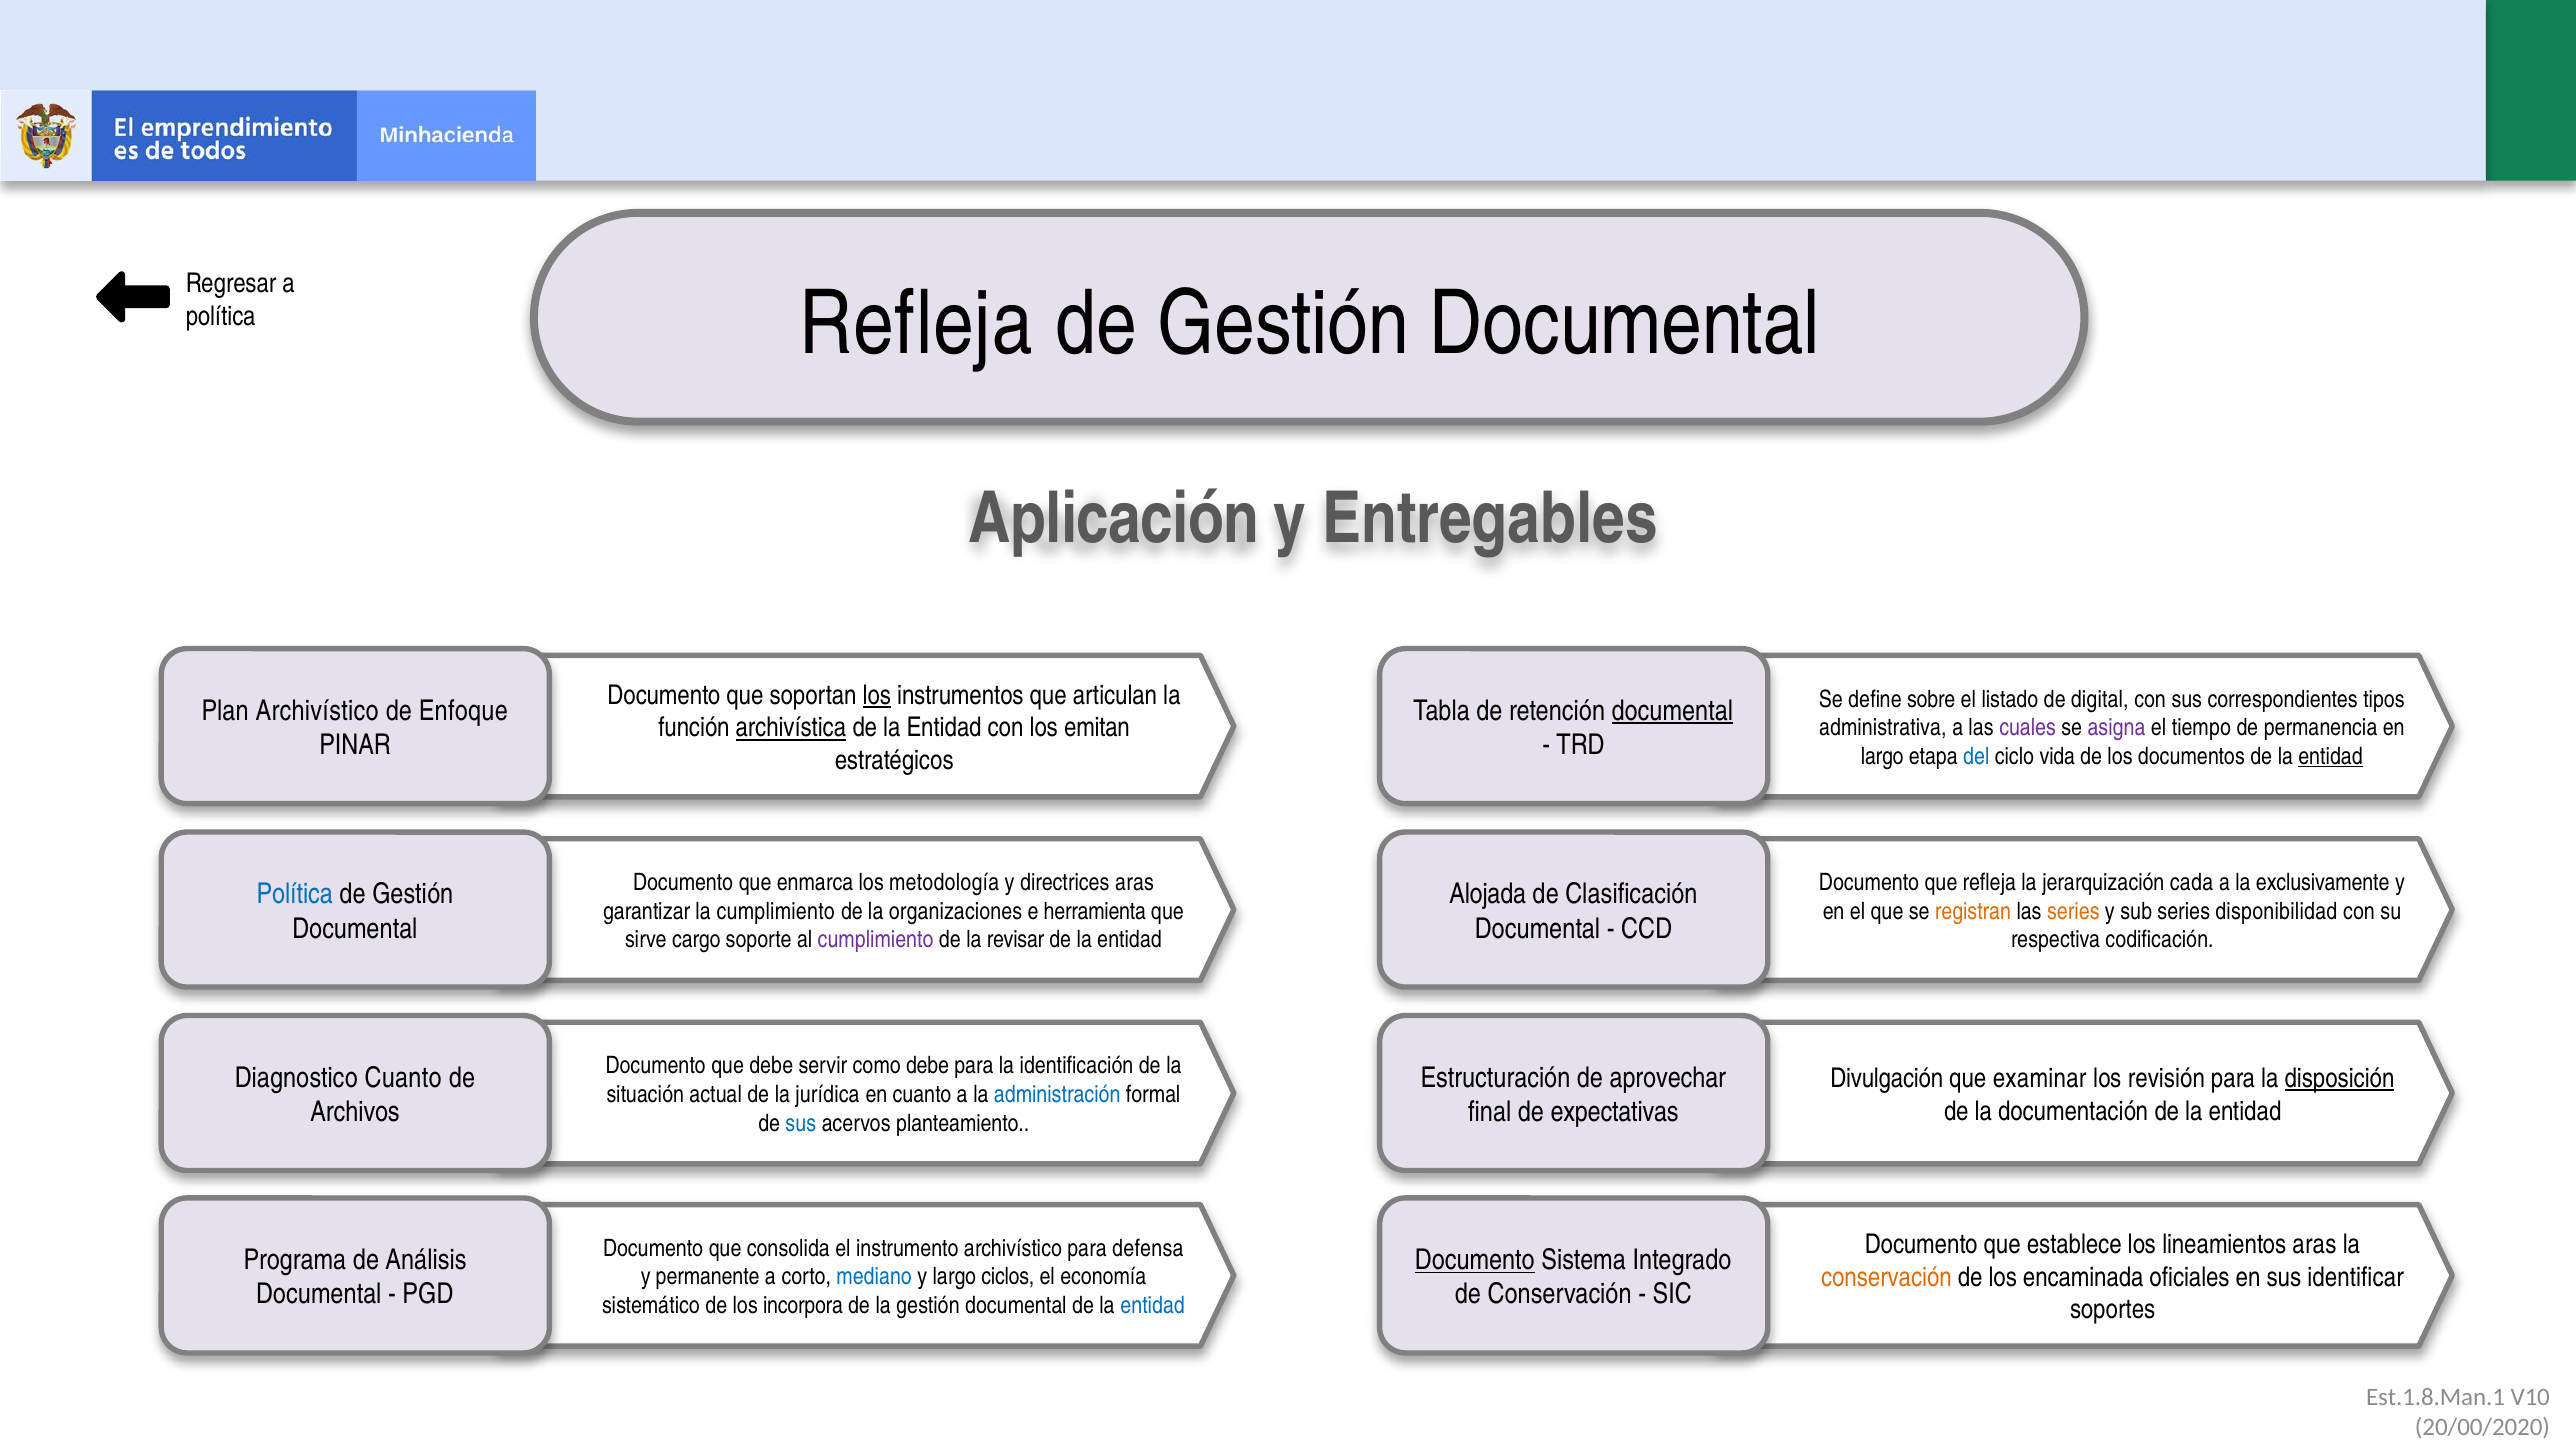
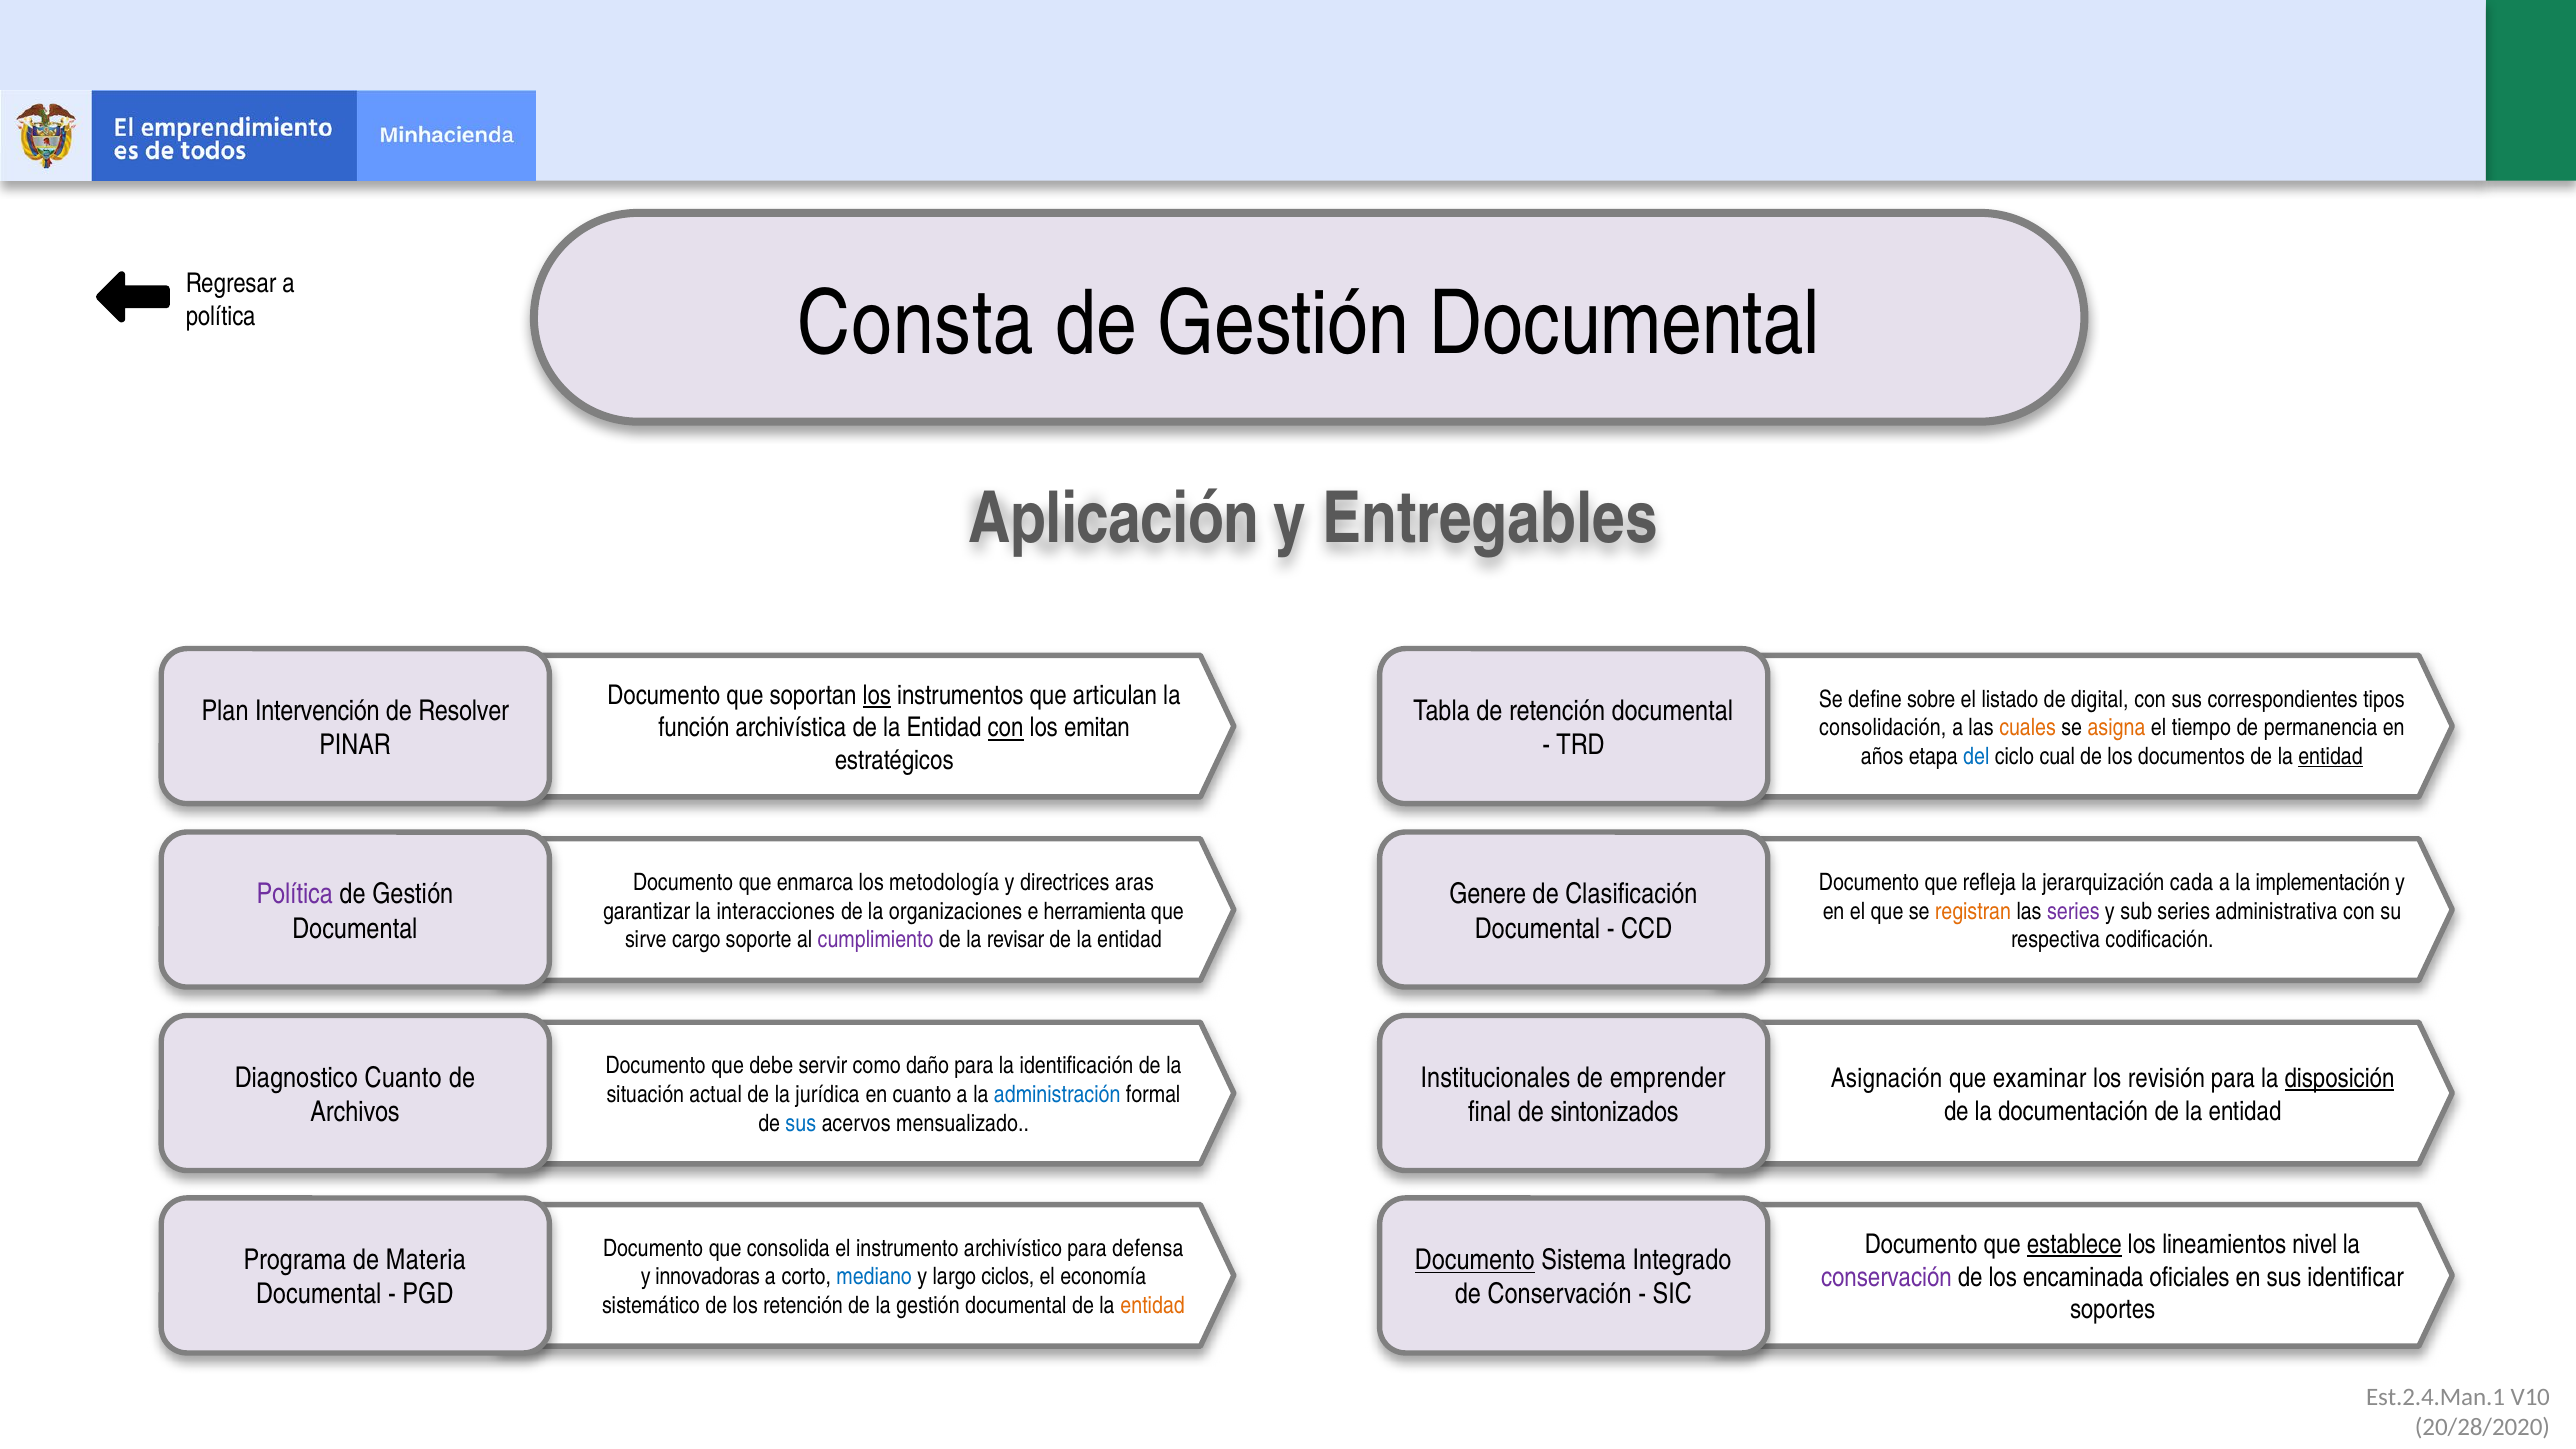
Refleja: Refleja -> Consta (916, 324)
Plan Archivístico: Archivístico -> Intervención (317, 711)
Enfoque: Enfoque -> Resolver (464, 711)
documental underline: present -> none (1672, 711)
archivística underline: present -> none (791, 728)
con underline: none -> present (1006, 728)
administrativa: administrativa -> consolidación (1883, 728)
cuales colour: purple -> orange (2028, 728)
asigna colour: purple -> orange (2117, 728)
largo: largo -> años (1882, 756)
vida: vida -> cual (2057, 756)
exclusivamente: exclusivamente -> implementación (2323, 883)
Política colour: blue -> purple (295, 894)
Alojada: Alojada -> Genere (1488, 894)
la cumplimiento: cumplimiento -> interacciones (776, 911)
series colour: orange -> purple (2073, 911)
disponibilidad: disponibilidad -> administrativa (2276, 911)
como debe: debe -> daño (927, 1066)
Estructuración: Estructuración -> Institucionales (1495, 1078)
aprovechar: aprovechar -> emprender (1668, 1078)
Divulgación: Divulgación -> Asignación (1887, 1079)
expectativas: expectativas -> sintonizados (1615, 1112)
planteamiento: planteamiento -> mensualizado (963, 1123)
establece underline: none -> present (2074, 1245)
lineamientos aras: aras -> nivel (2315, 1245)
Análisis: Análisis -> Materia (426, 1260)
conservación colour: orange -> purple (1886, 1277)
permanente: permanente -> innovadoras (708, 1277)
los incorpora: incorpora -> retención (803, 1306)
entidad colour: blue -> orange (1153, 1306)
Est.1.8.Man.1: Est.1.8.Man.1 -> Est.2.4.Man.1 (2436, 1397)
20/00/2020: 20/00/2020 -> 20/28/2020 (2482, 1427)
